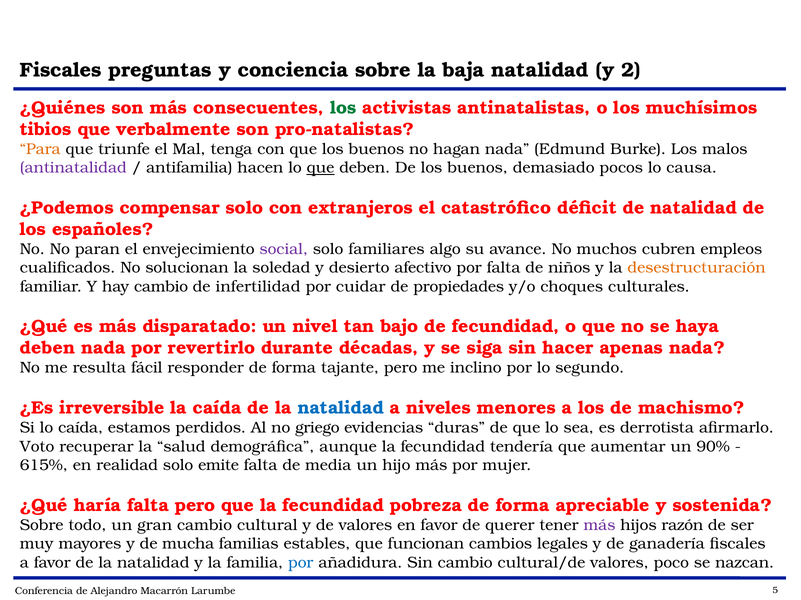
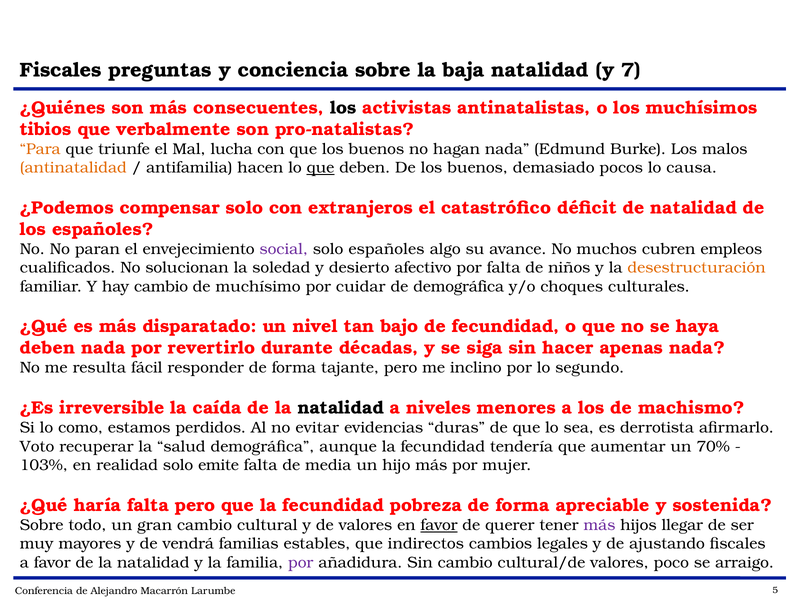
2: 2 -> 7 (631, 70)
los colour: green -> black (343, 108)
tenga: tenga -> lucha (232, 149)
antinatalidad colour: purple -> orange (73, 168)
solo familiares: familiares -> españoles (386, 249)
infertilidad: infertilidad -> muchísimo (258, 287)
de propiedades: propiedades -> demográfica (459, 287)
natalidad colour: blue -> black (341, 408)
lo caída: caída -> como (81, 428)
griego: griego -> evitar (317, 428)
90%: 90% -> 70% (713, 447)
615%: 615% -> 103% (44, 466)
favor underline: none -> present (439, 526)
razón: razón -> llegar (682, 526)
mucha: mucha -> vendrá (188, 544)
funcionan: funcionan -> indirectos (426, 544)
ganadería: ganadería -> ajustando (667, 544)
por colour: blue -> purple (301, 563)
nazcan: nazcan -> arraigo (745, 563)
